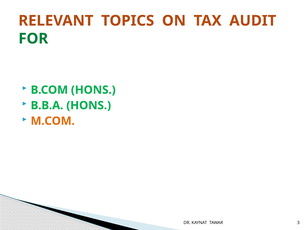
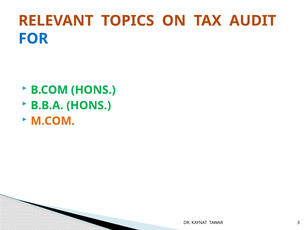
FOR colour: green -> blue (33, 39)
